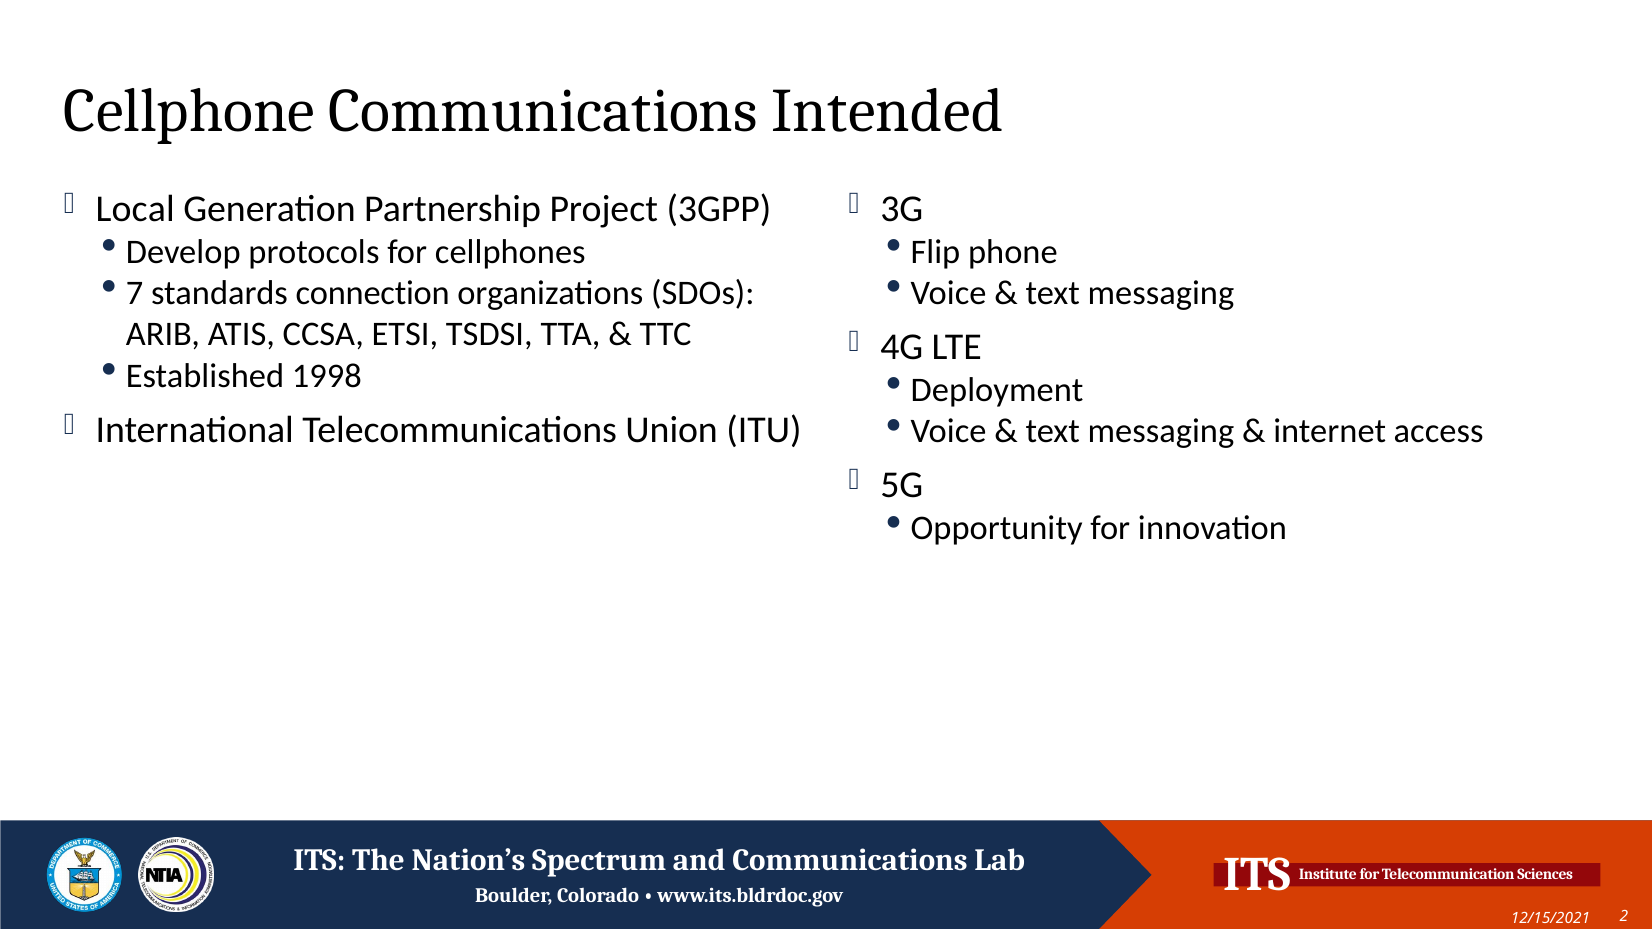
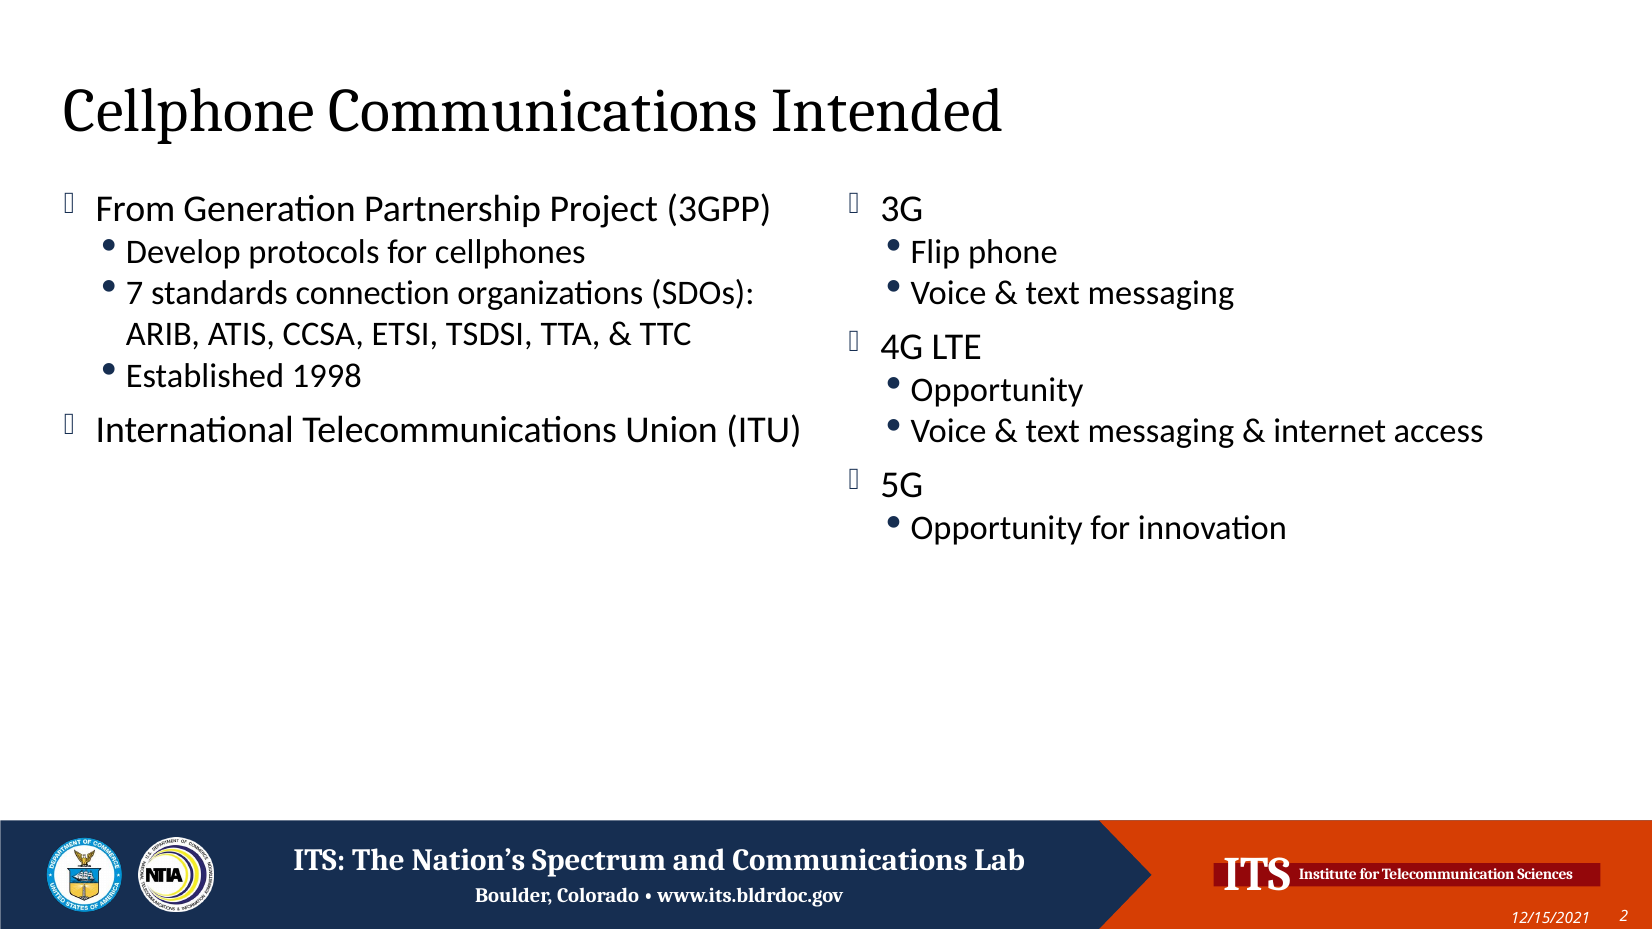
Local: Local -> From (135, 209)
Deployment: Deployment -> Opportunity (997, 390)
